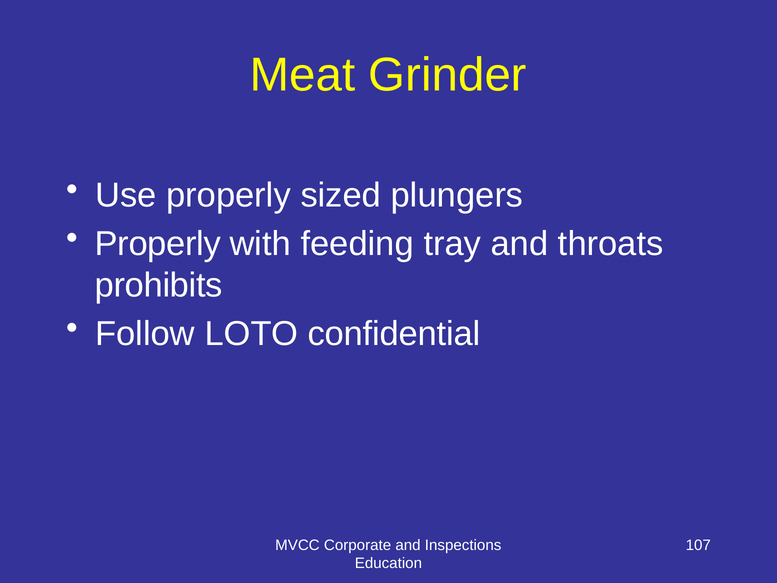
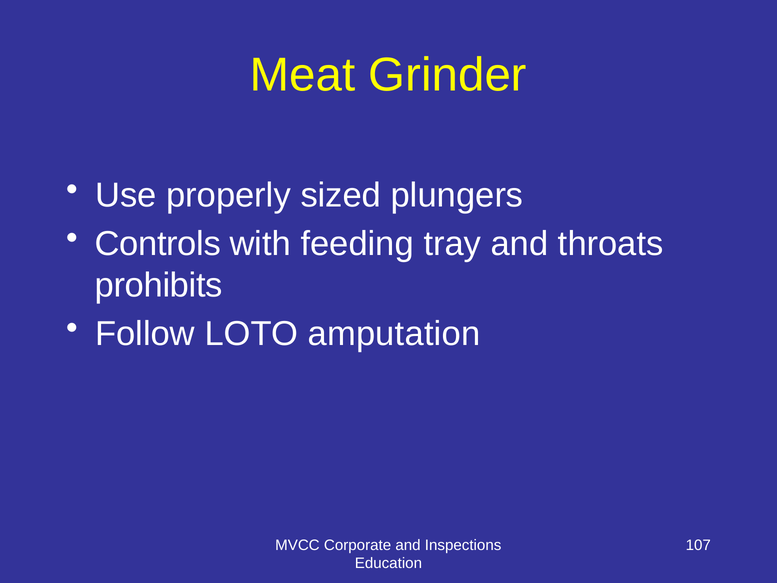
Properly: Properly -> Controls (158, 244)
confidential: confidential -> amputation (394, 334)
